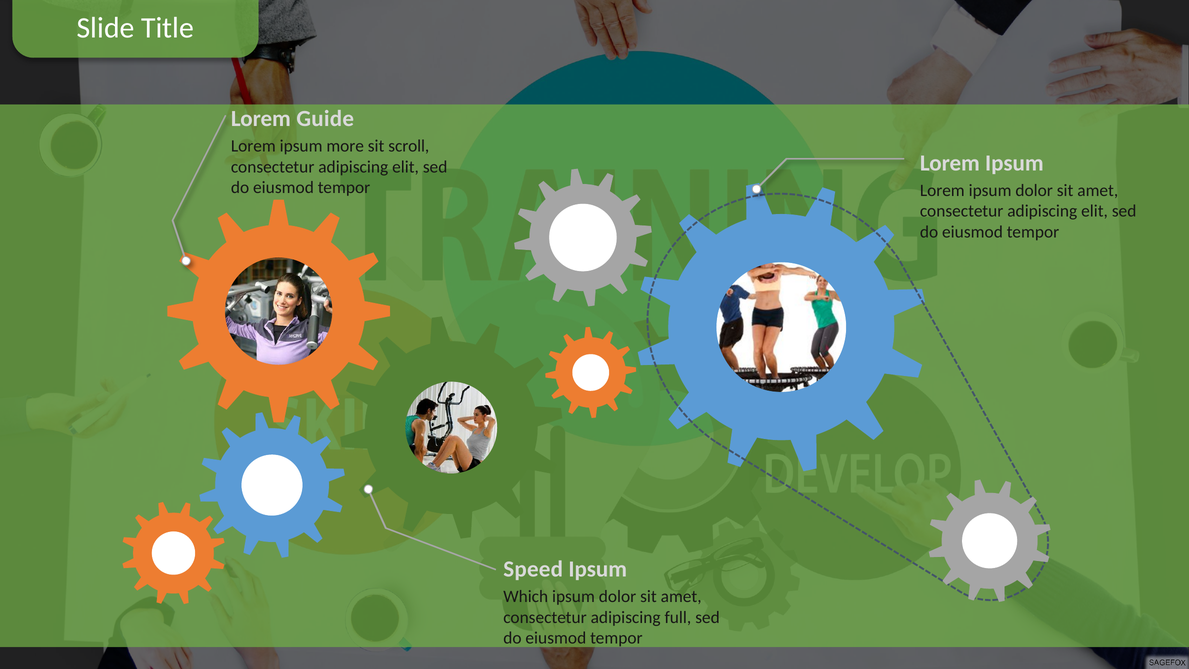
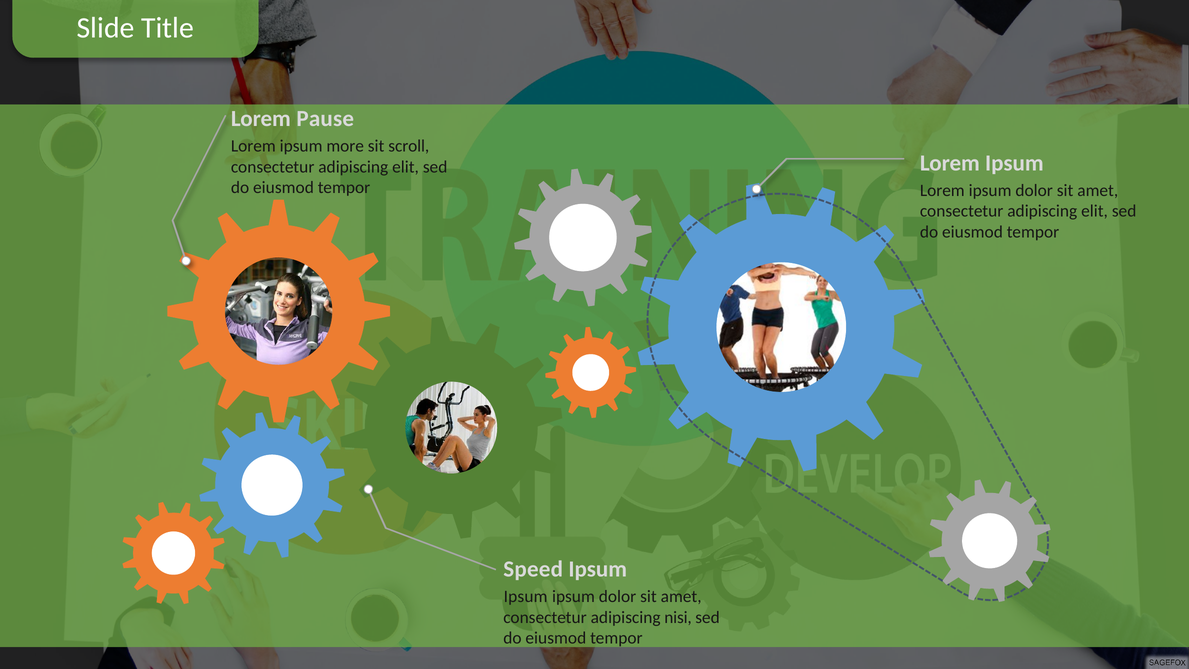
Guide: Guide -> Pause (325, 119)
Which: Which -> Ipsum (526, 596)
full: full -> nisi (678, 617)
